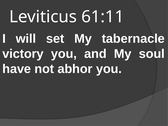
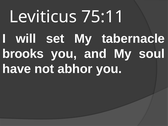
61:11: 61:11 -> 75:11 (103, 17)
victory: victory -> brooks (23, 54)
